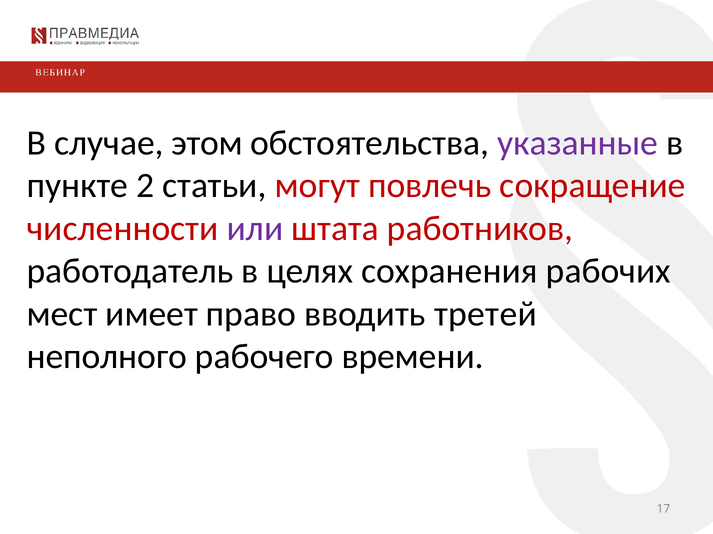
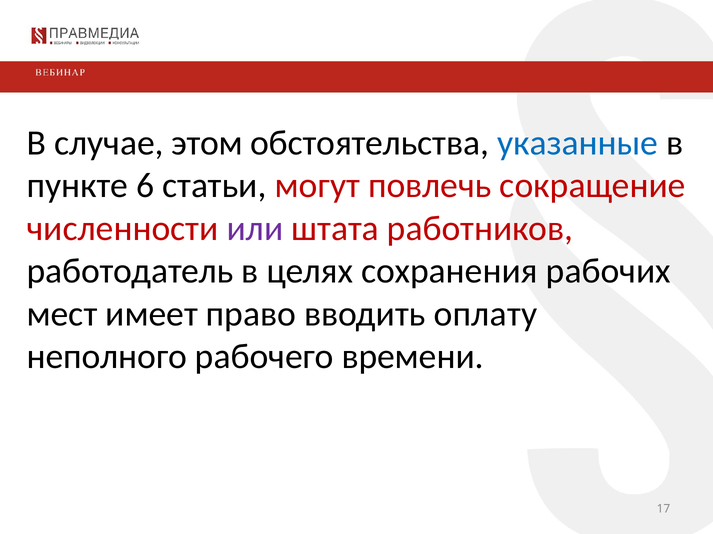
указанные colour: purple -> blue (578, 143)
2: 2 -> 6 (145, 186)
третей: третей -> оплату (486, 314)
